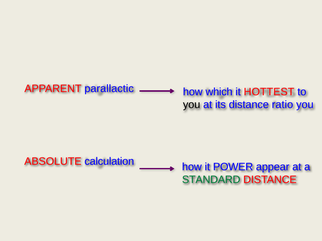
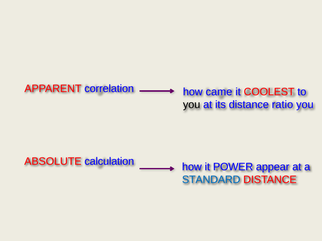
parallactic: parallactic -> correlation (109, 89)
which: which -> came (219, 92)
HOTTEST: HOTTEST -> COOLEST (269, 92)
STANDARD colour: green -> blue (211, 180)
